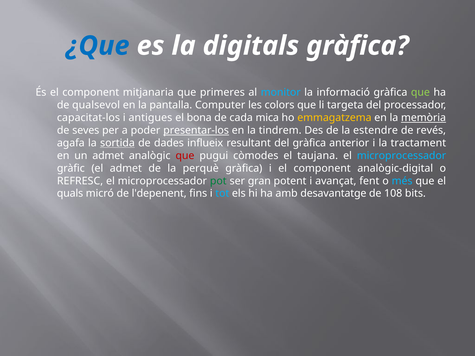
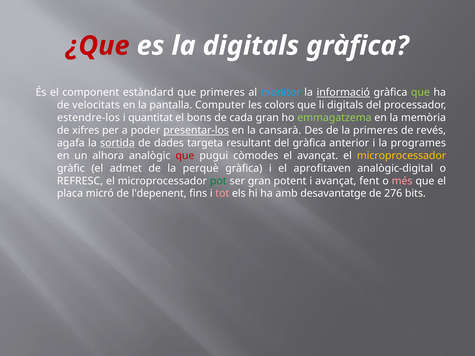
¿Que colour: blue -> red (98, 46)
mitjanaria: mitjanaria -> estàndard (148, 93)
informació underline: none -> present (343, 93)
qualsevol: qualsevol -> velocitats (96, 105)
li targeta: targeta -> digitals (345, 105)
capacitat-los: capacitat-los -> estendre-los (88, 118)
antigues: antigues -> quantitat (151, 118)
bona: bona -> bons (199, 118)
cada mica: mica -> gran (267, 118)
emmagatzema colour: yellow -> light green (334, 118)
memòria underline: present -> none (424, 118)
seves: seves -> xifres (86, 130)
tindrem: tindrem -> cansarà (280, 130)
la estendre: estendre -> primeres (376, 130)
influeix: influeix -> targeta (205, 143)
tractament: tractament -> programes (418, 143)
un admet: admet -> alhora (108, 156)
el taujana: taujana -> avançat (318, 156)
microprocessador colour: light blue -> yellow (402, 156)
i el component: component -> aprofitaven (322, 168)
més colour: light blue -> pink (402, 181)
quals: quals -> placa (70, 194)
tot colour: light blue -> pink (222, 194)
108: 108 -> 276 (393, 194)
